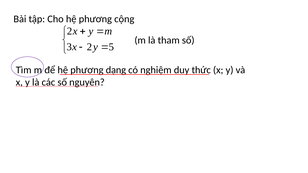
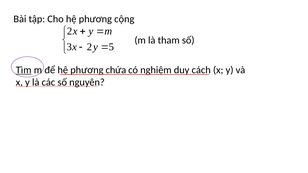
Tìm underline: none -> present (24, 70)
dạng: dạng -> chứa (116, 70)
thức: thức -> cách (201, 70)
